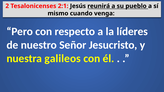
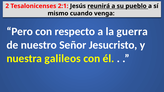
líderes: líderes -> guerra (132, 32)
